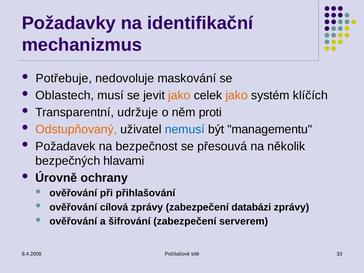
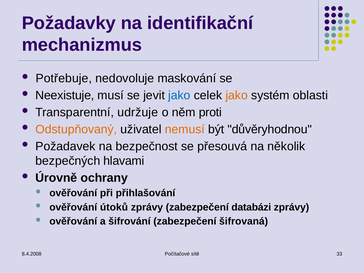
Oblastech: Oblastech -> Neexistuje (65, 95)
jako colour: orange -> blue (179, 95)
klíčích: klíčích -> oblasti (310, 95)
nemusí colour: blue -> orange (185, 129)
managementu: managementu -> důvěryhodnou (270, 129)
cílová: cílová -> útoků (114, 207)
serverem: serverem -> šifrovaná (244, 221)
